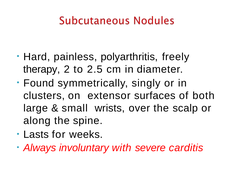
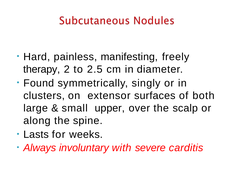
polyarthritis: polyarthritis -> manifesting (129, 57)
wrists: wrists -> upper (110, 108)
